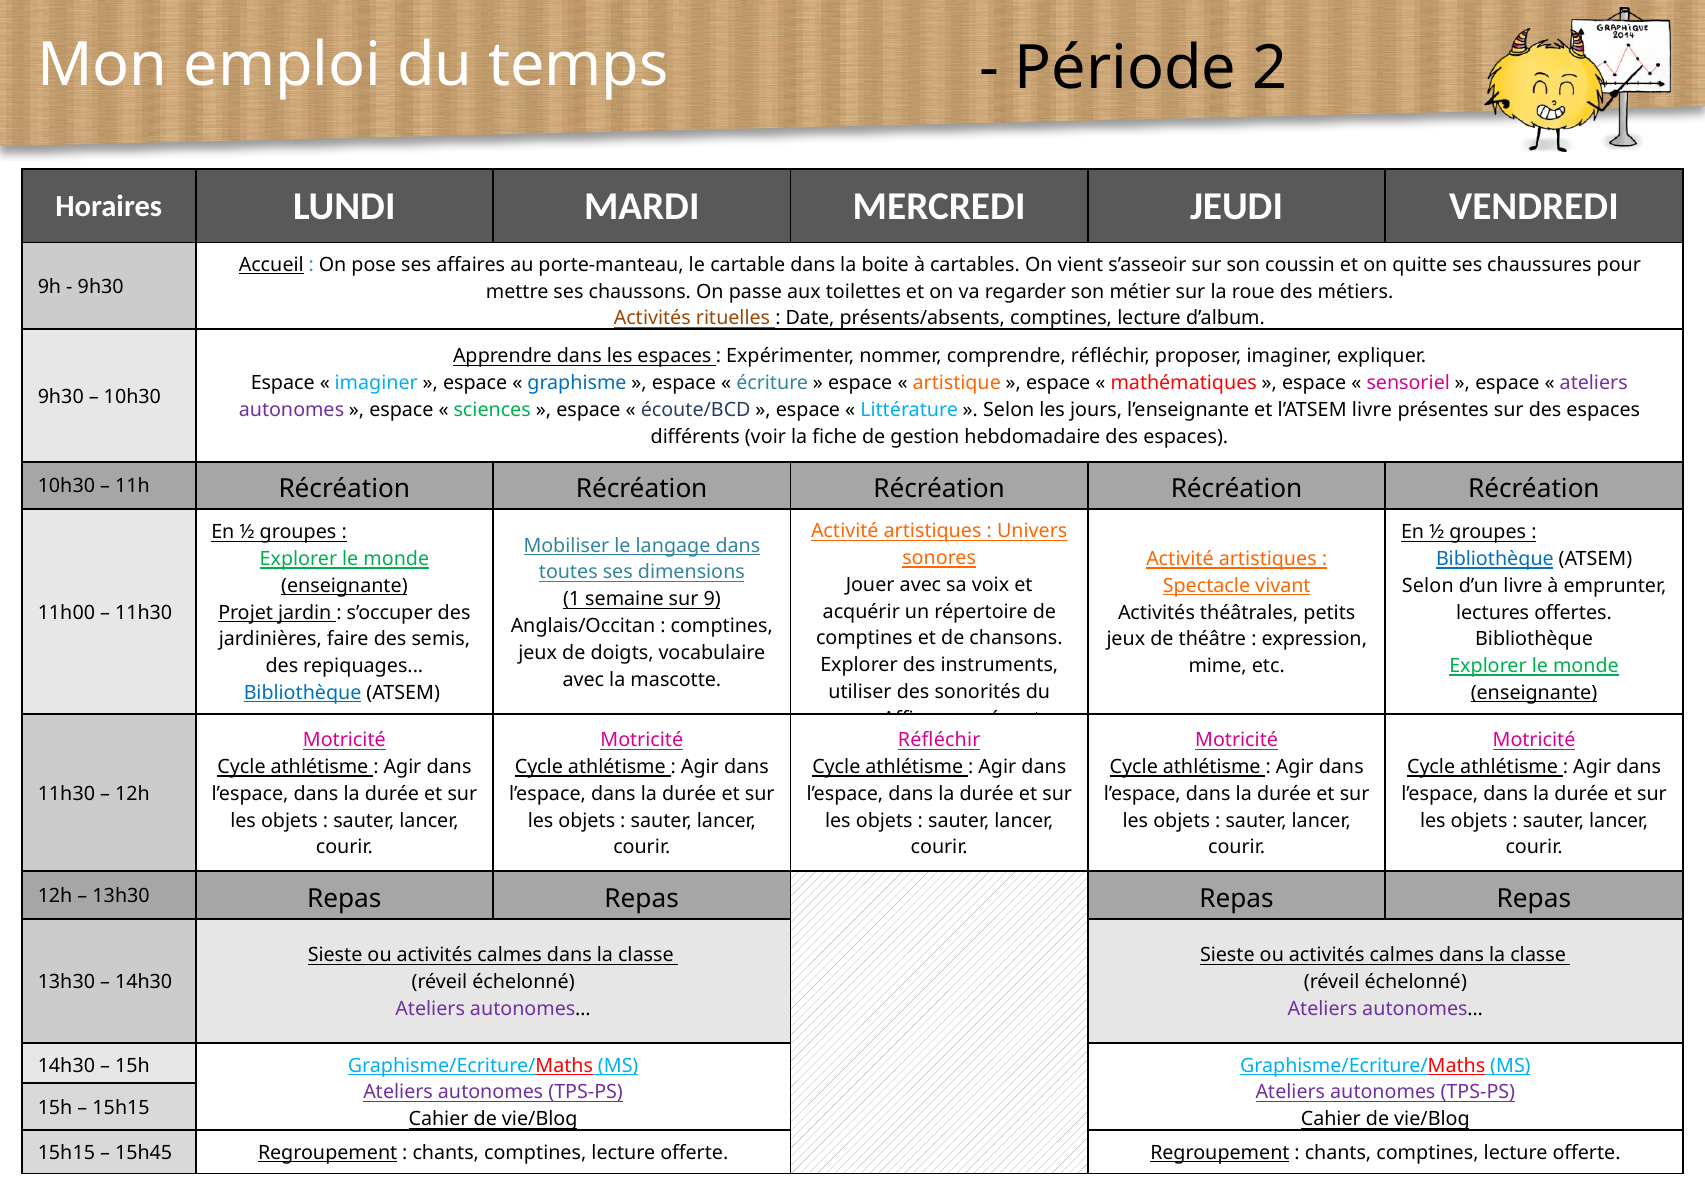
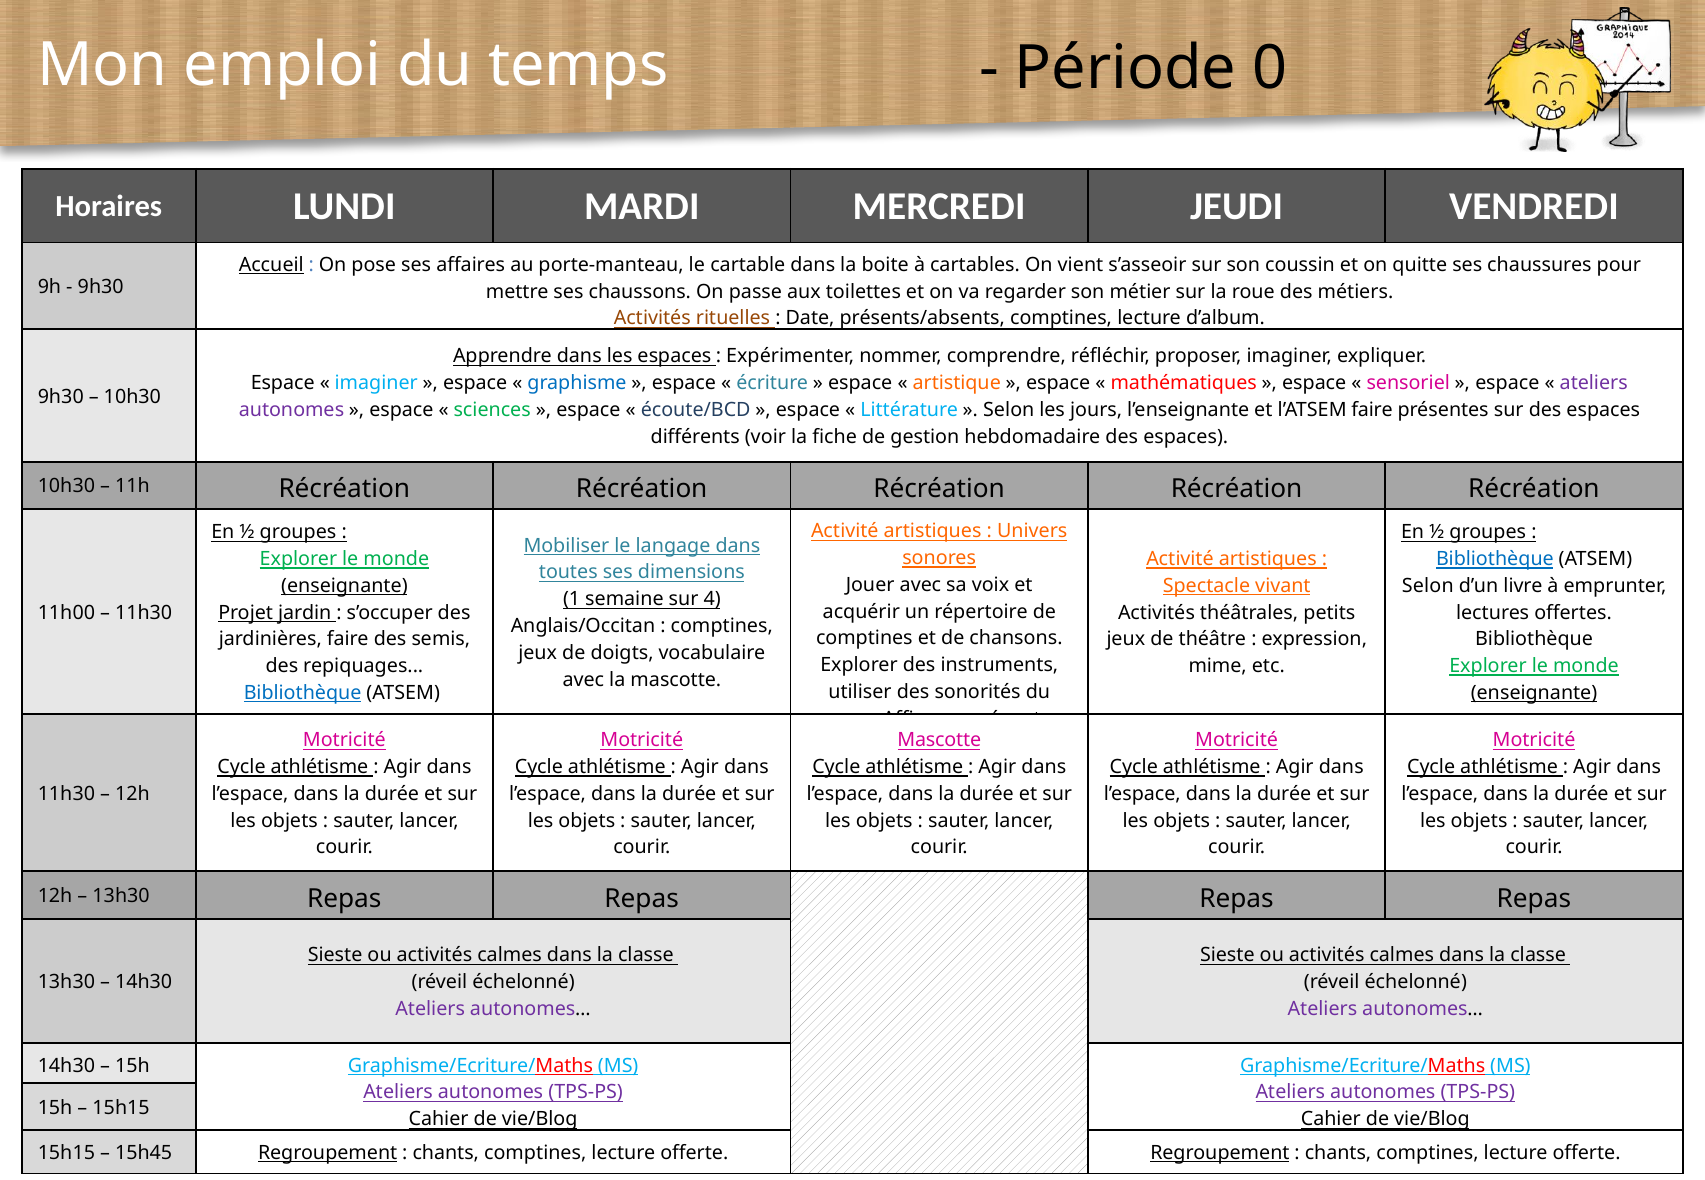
2: 2 -> 0 (1270, 69)
l’ATSEM livre: livre -> faire (1372, 410)
9: 9 -> 4 (712, 599)
Réfléchir: Réfléchir -> Mascotte (939, 741)
